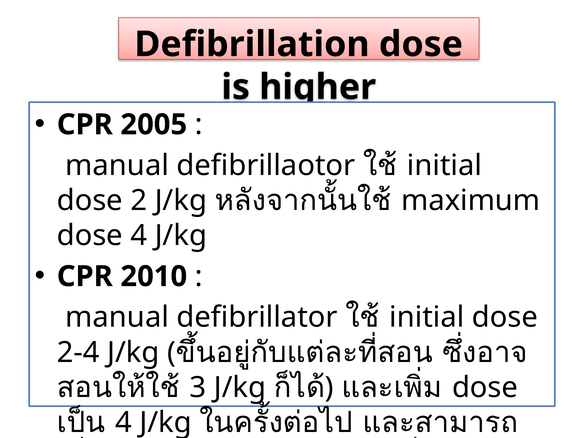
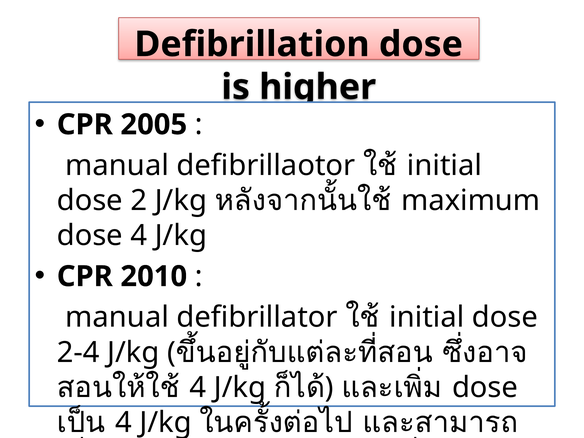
3: 3 -> 4 (198, 387)
